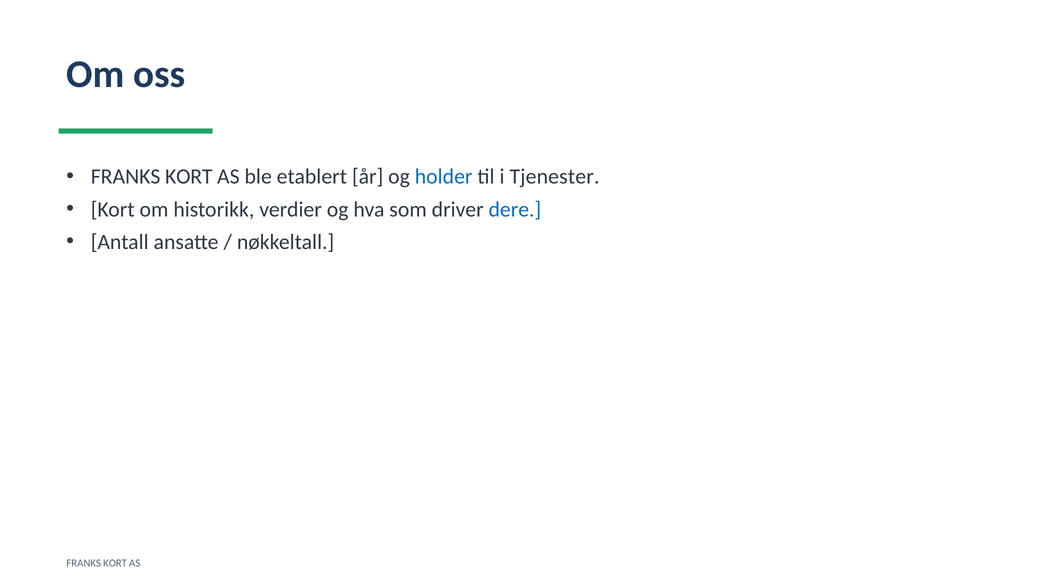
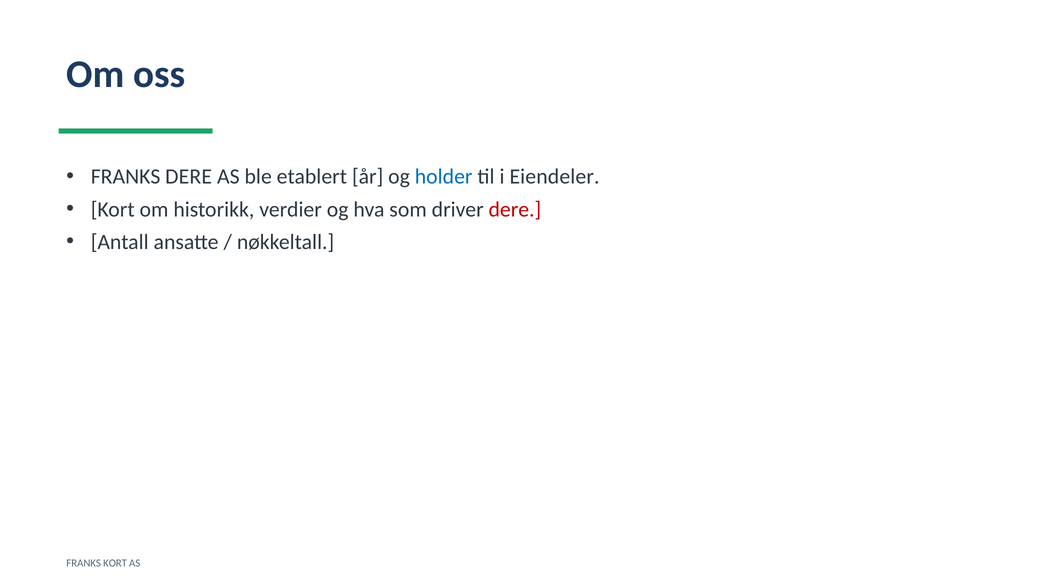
KORT: KORT -> DERE (189, 177)
Tjenester: Tjenester -> Eiendeler (555, 177)
dere colour: blue -> red (515, 209)
